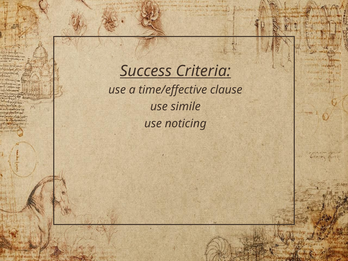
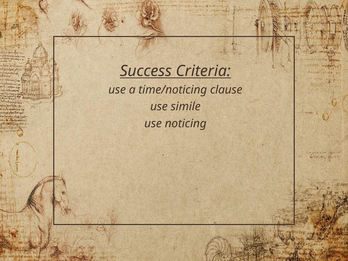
time/effective: time/effective -> time/noticing (173, 90)
